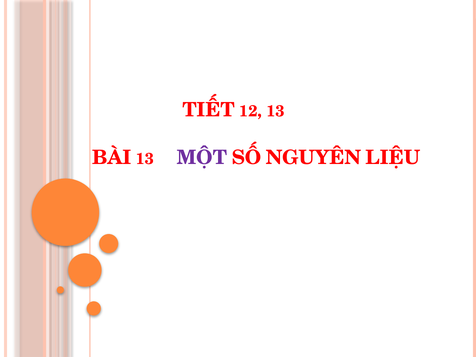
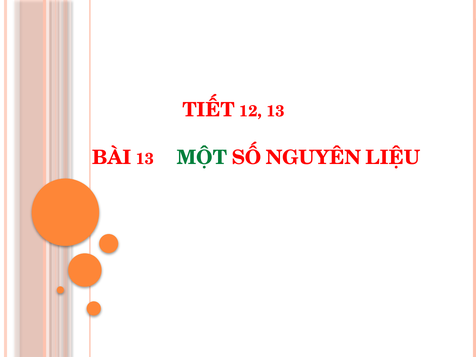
MỘT colour: purple -> green (202, 158)
